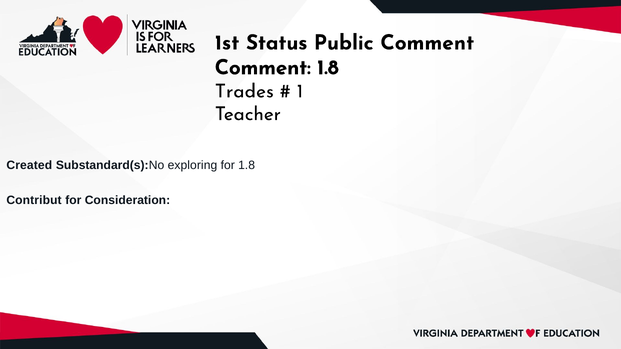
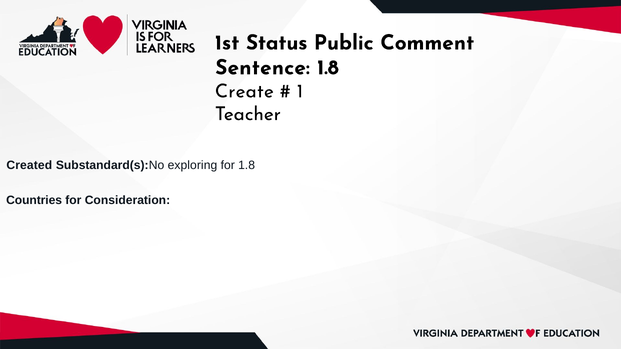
Comment: Comment -> Sentence (263, 67)
Trades: Trades -> Create (244, 91)
Contribut: Contribut -> Countries (34, 200)
